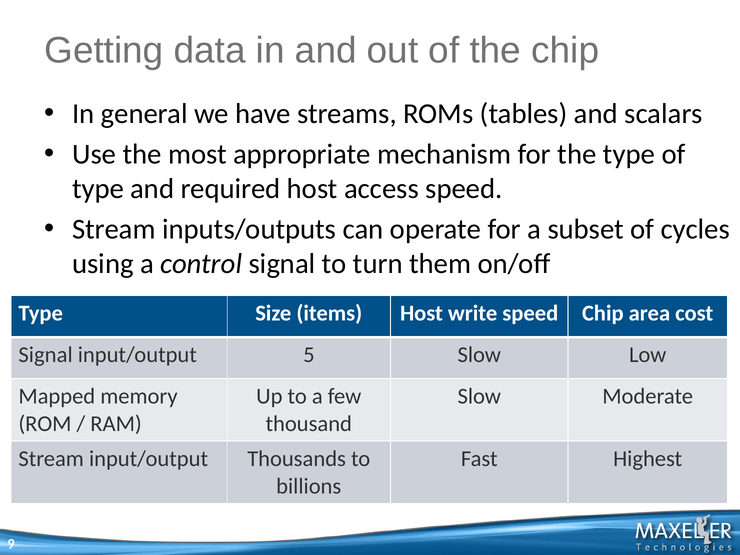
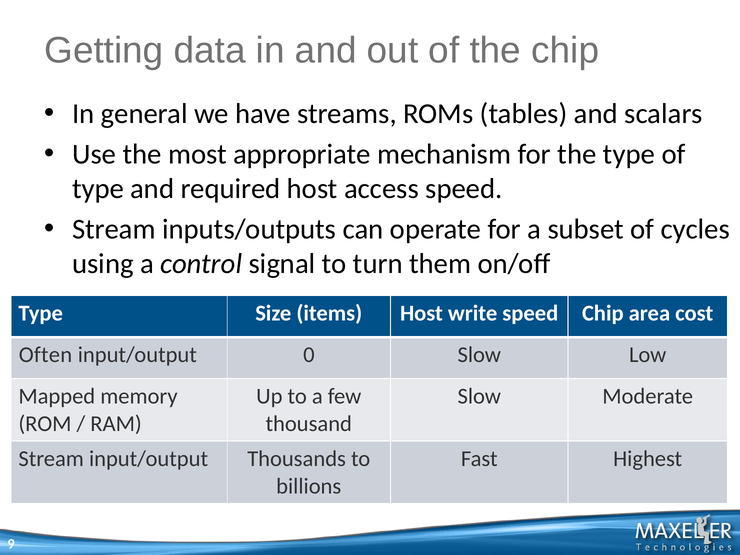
Signal: Signal -> Often (45, 355)
5: 5 -> 0 (309, 355)
